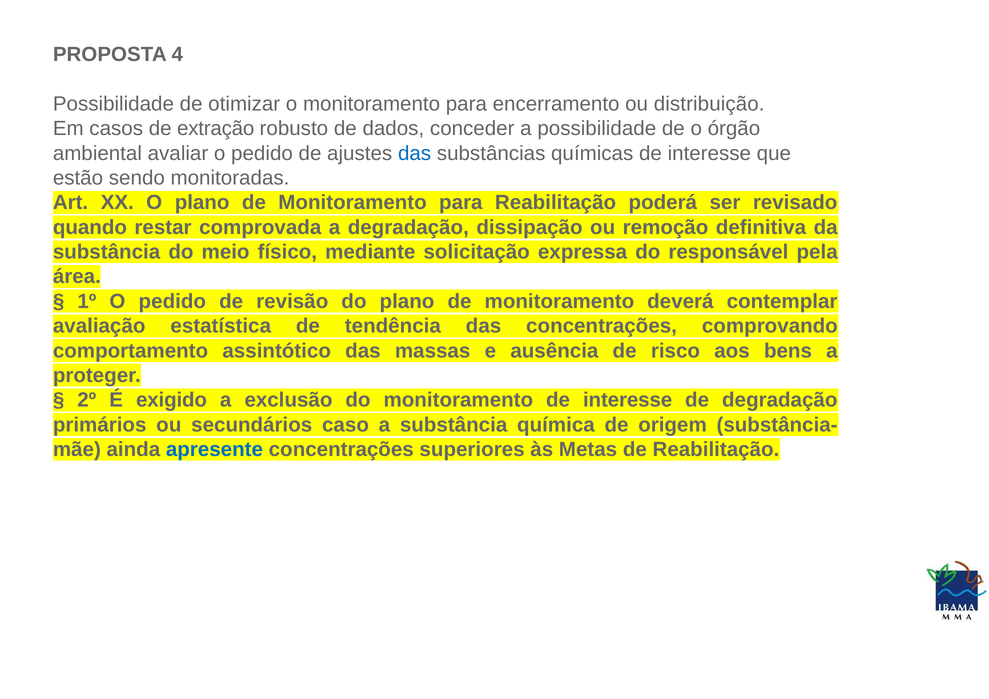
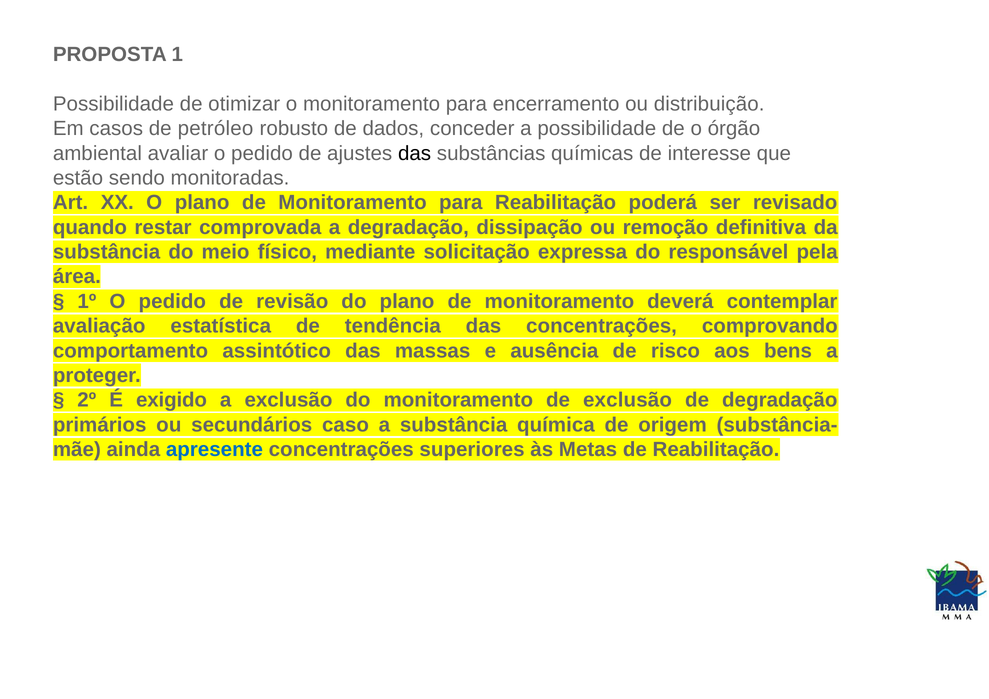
4: 4 -> 1 (177, 55)
extração: extração -> petróleo (216, 129)
das colour: blue -> black (415, 153)
monitoramento de interesse: interesse -> exclusão (628, 400)
